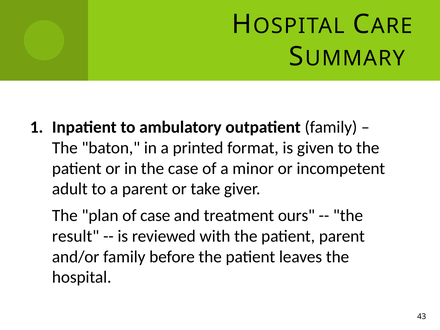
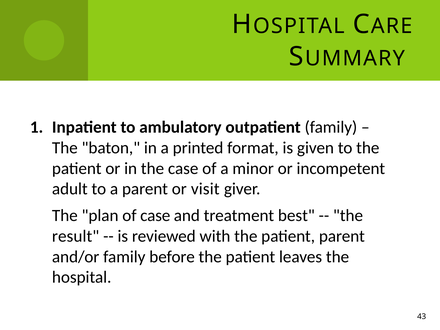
take: take -> visit (205, 189)
ours: ours -> best (296, 216)
